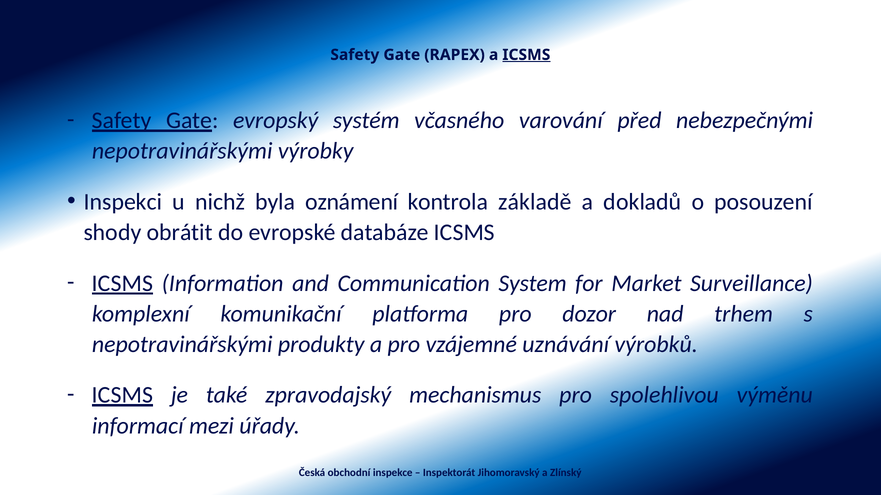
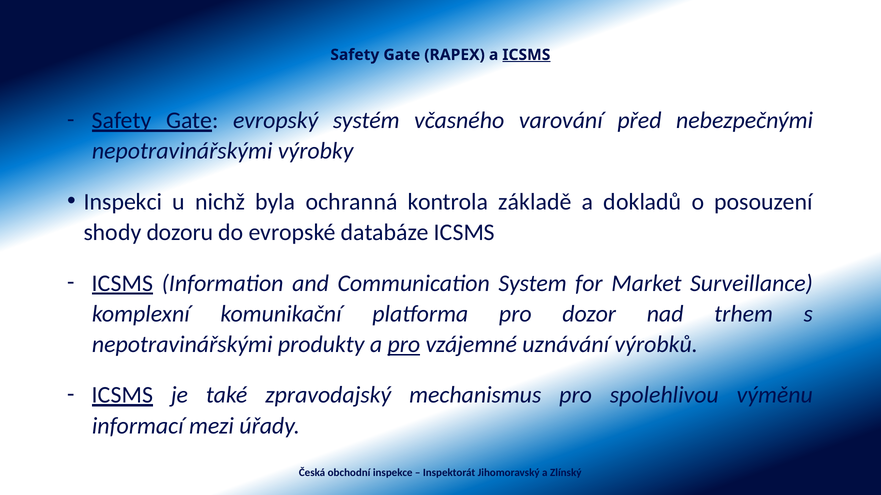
oznámení: oznámení -> ochranná (352, 202)
obrátit: obrátit -> dozoru (180, 233)
pro underline: none -> present (404, 345)
